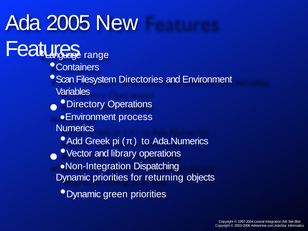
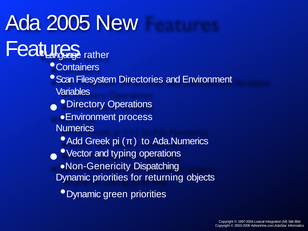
range: range -> rather (96, 55)
library: library -> typing (124, 153)
Non-Integration: Non-Integration -> Non-Genericity (98, 166)
